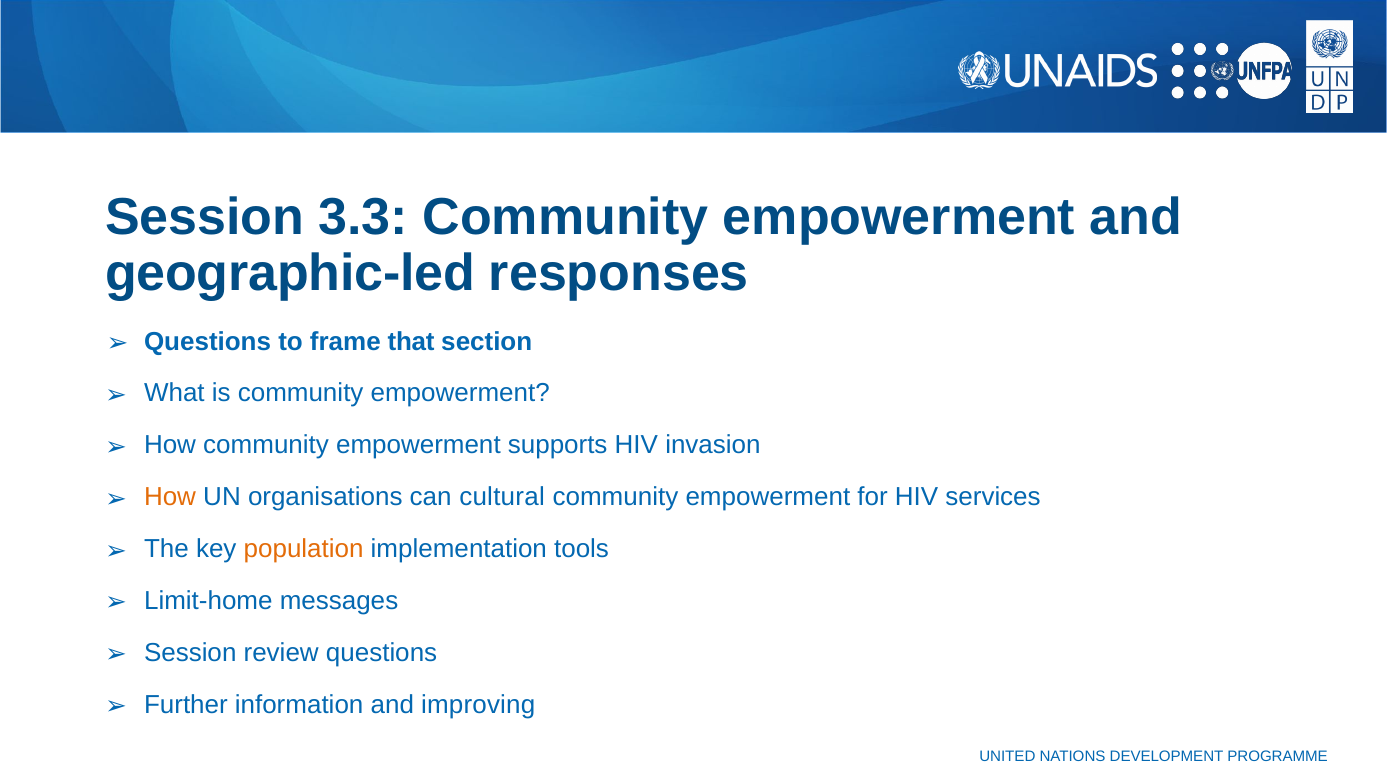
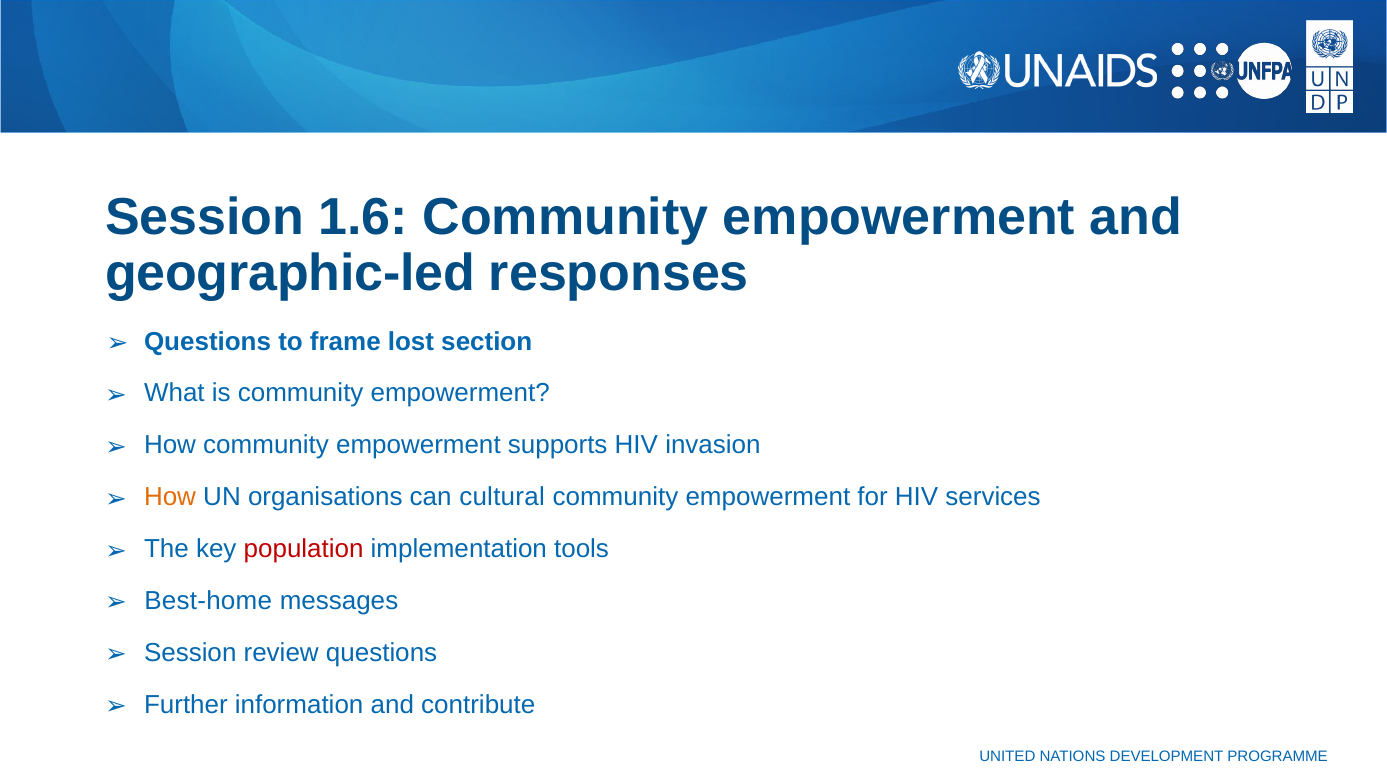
3.3: 3.3 -> 1.6 (363, 217)
that: that -> lost (411, 342)
population colour: orange -> red (304, 549)
Limit-home: Limit-home -> Best-home (208, 601)
improving: improving -> contribute (478, 705)
